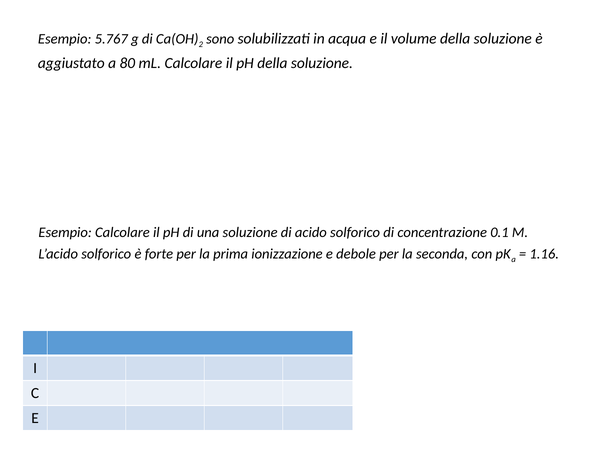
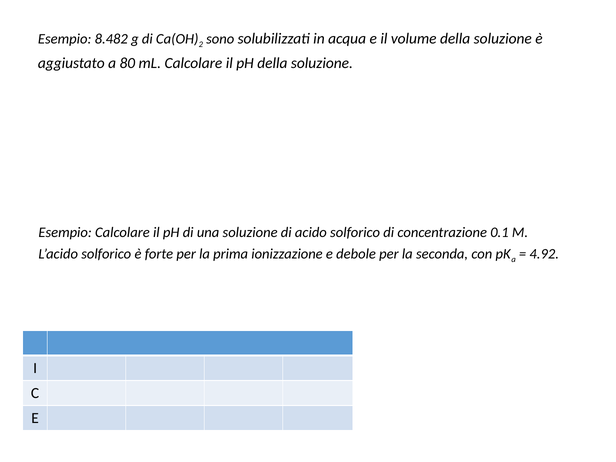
5.767: 5.767 -> 8.482 (111, 39)
1.16: 1.16 -> 4.92 (544, 254)
